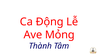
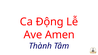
Mỏng: Mỏng -> Amen (60, 35)
